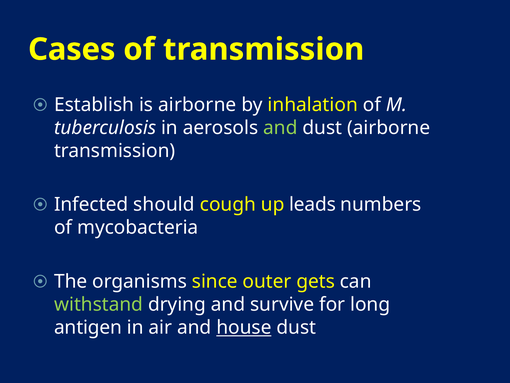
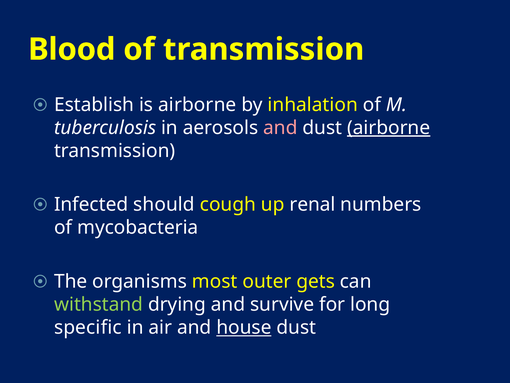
Cases: Cases -> Blood (72, 49)
and colour: light green -> pink (280, 128)
airborne underline: none -> present (389, 128)
leads: leads -> renal (312, 204)
since: since -> most (215, 281)
antigen: antigen -> specific (88, 327)
